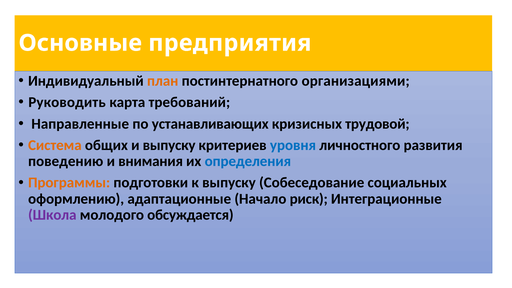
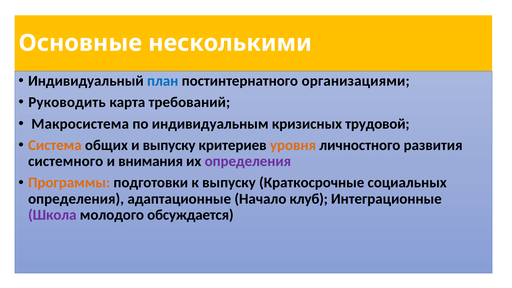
предприятия: предприятия -> несколькими (230, 43)
план colour: orange -> blue (163, 81)
Направленные: Направленные -> Макросистема (80, 124)
устанавливающих: устанавливающих -> индивидуальным (210, 124)
уровня colour: blue -> orange (293, 145)
поведению: поведению -> системного (66, 161)
определения colour: blue -> purple (248, 161)
Собеседование: Собеседование -> Краткосрочные (312, 183)
оформлению: оформлению -> определения (76, 199)
риск: риск -> клуб (309, 199)
